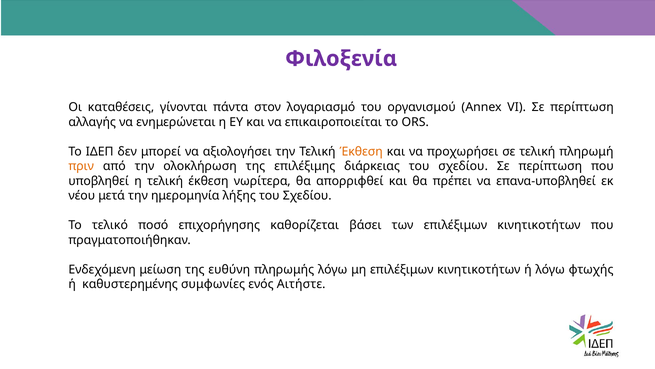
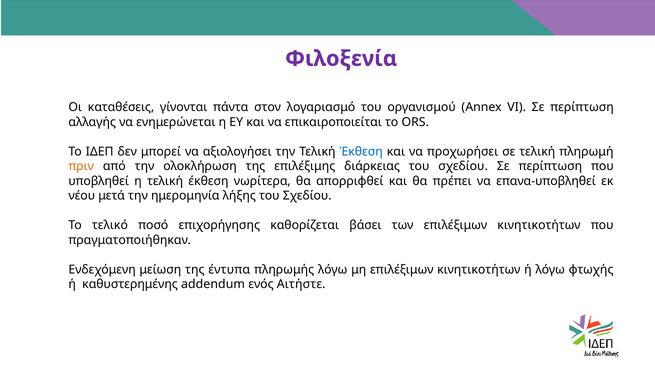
Έκθεση colour: orange -> blue (361, 151)
ευθύνη: ευθύνη -> έντυπα (229, 269)
συμφωνίες: συμφωνίες -> addendum (213, 284)
